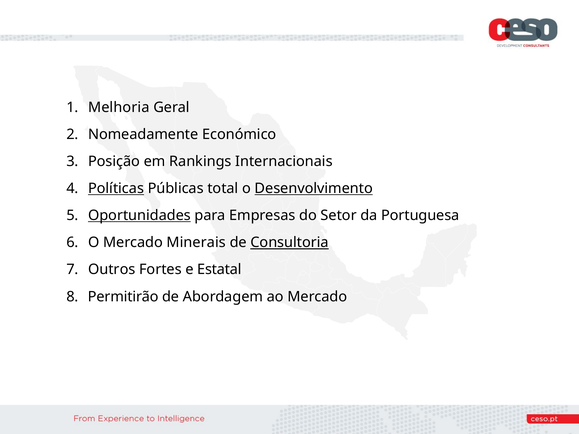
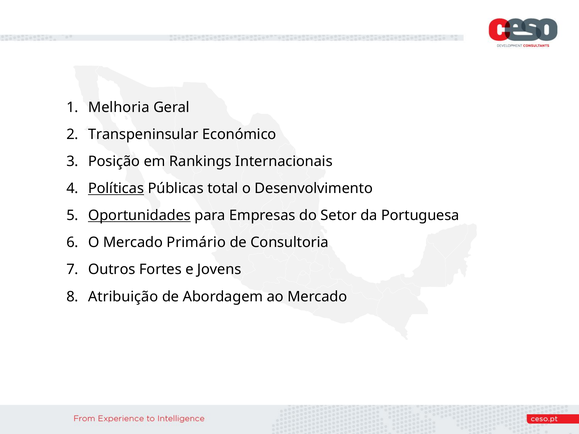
Nomeadamente: Nomeadamente -> Transpeninsular (143, 135)
Desenvolvimento underline: present -> none (314, 189)
Minerais: Minerais -> Primário (196, 243)
Consultoria underline: present -> none (290, 243)
Estatal: Estatal -> Jovens (219, 270)
Permitirão: Permitirão -> Atribuição (123, 297)
